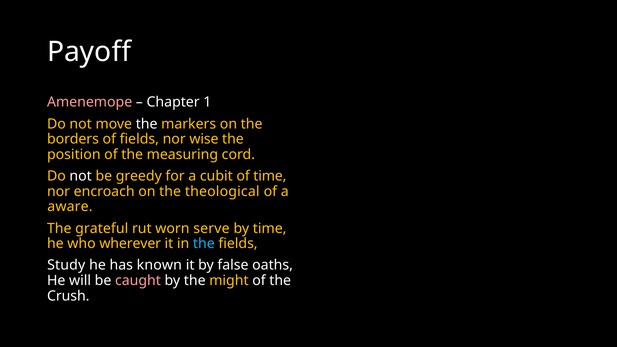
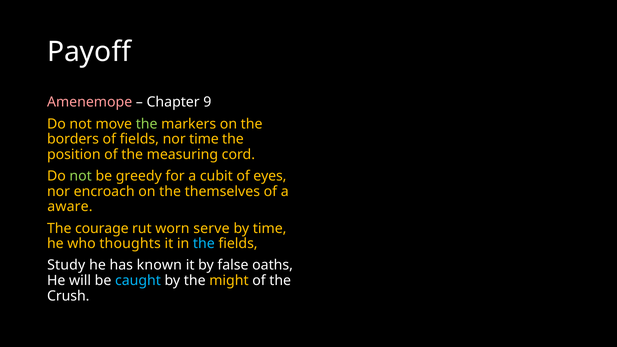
1: 1 -> 9 (207, 102)
the colour: white -> light green (147, 124)
nor wise: wise -> time (204, 139)
not colour: white -> light green (81, 176)
of time: time -> eyes (270, 176)
theological: theological -> themselves (222, 191)
grateful: grateful -> courage (102, 228)
wherever: wherever -> thoughts (130, 244)
caught colour: pink -> light blue (138, 281)
